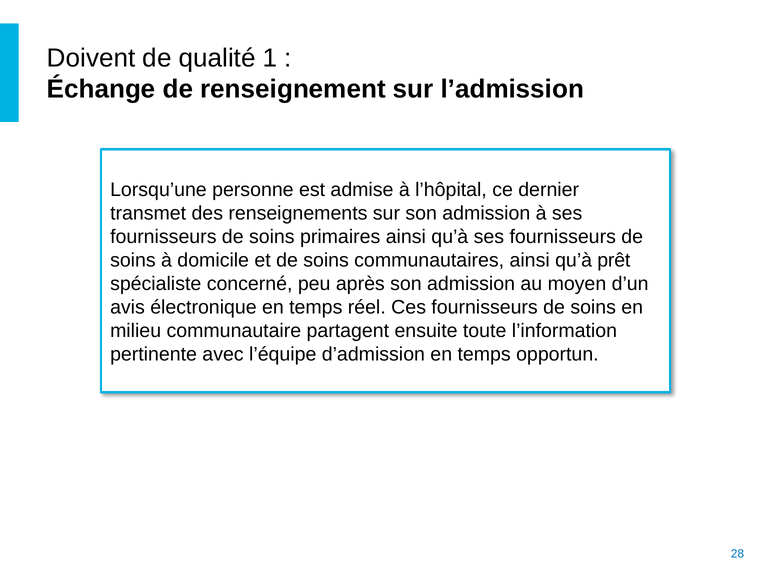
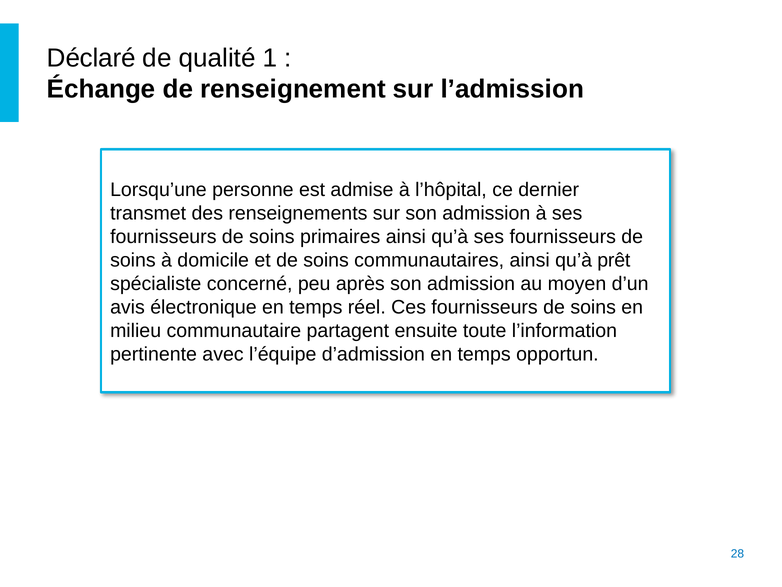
Doivent: Doivent -> Déclaré (91, 58)
